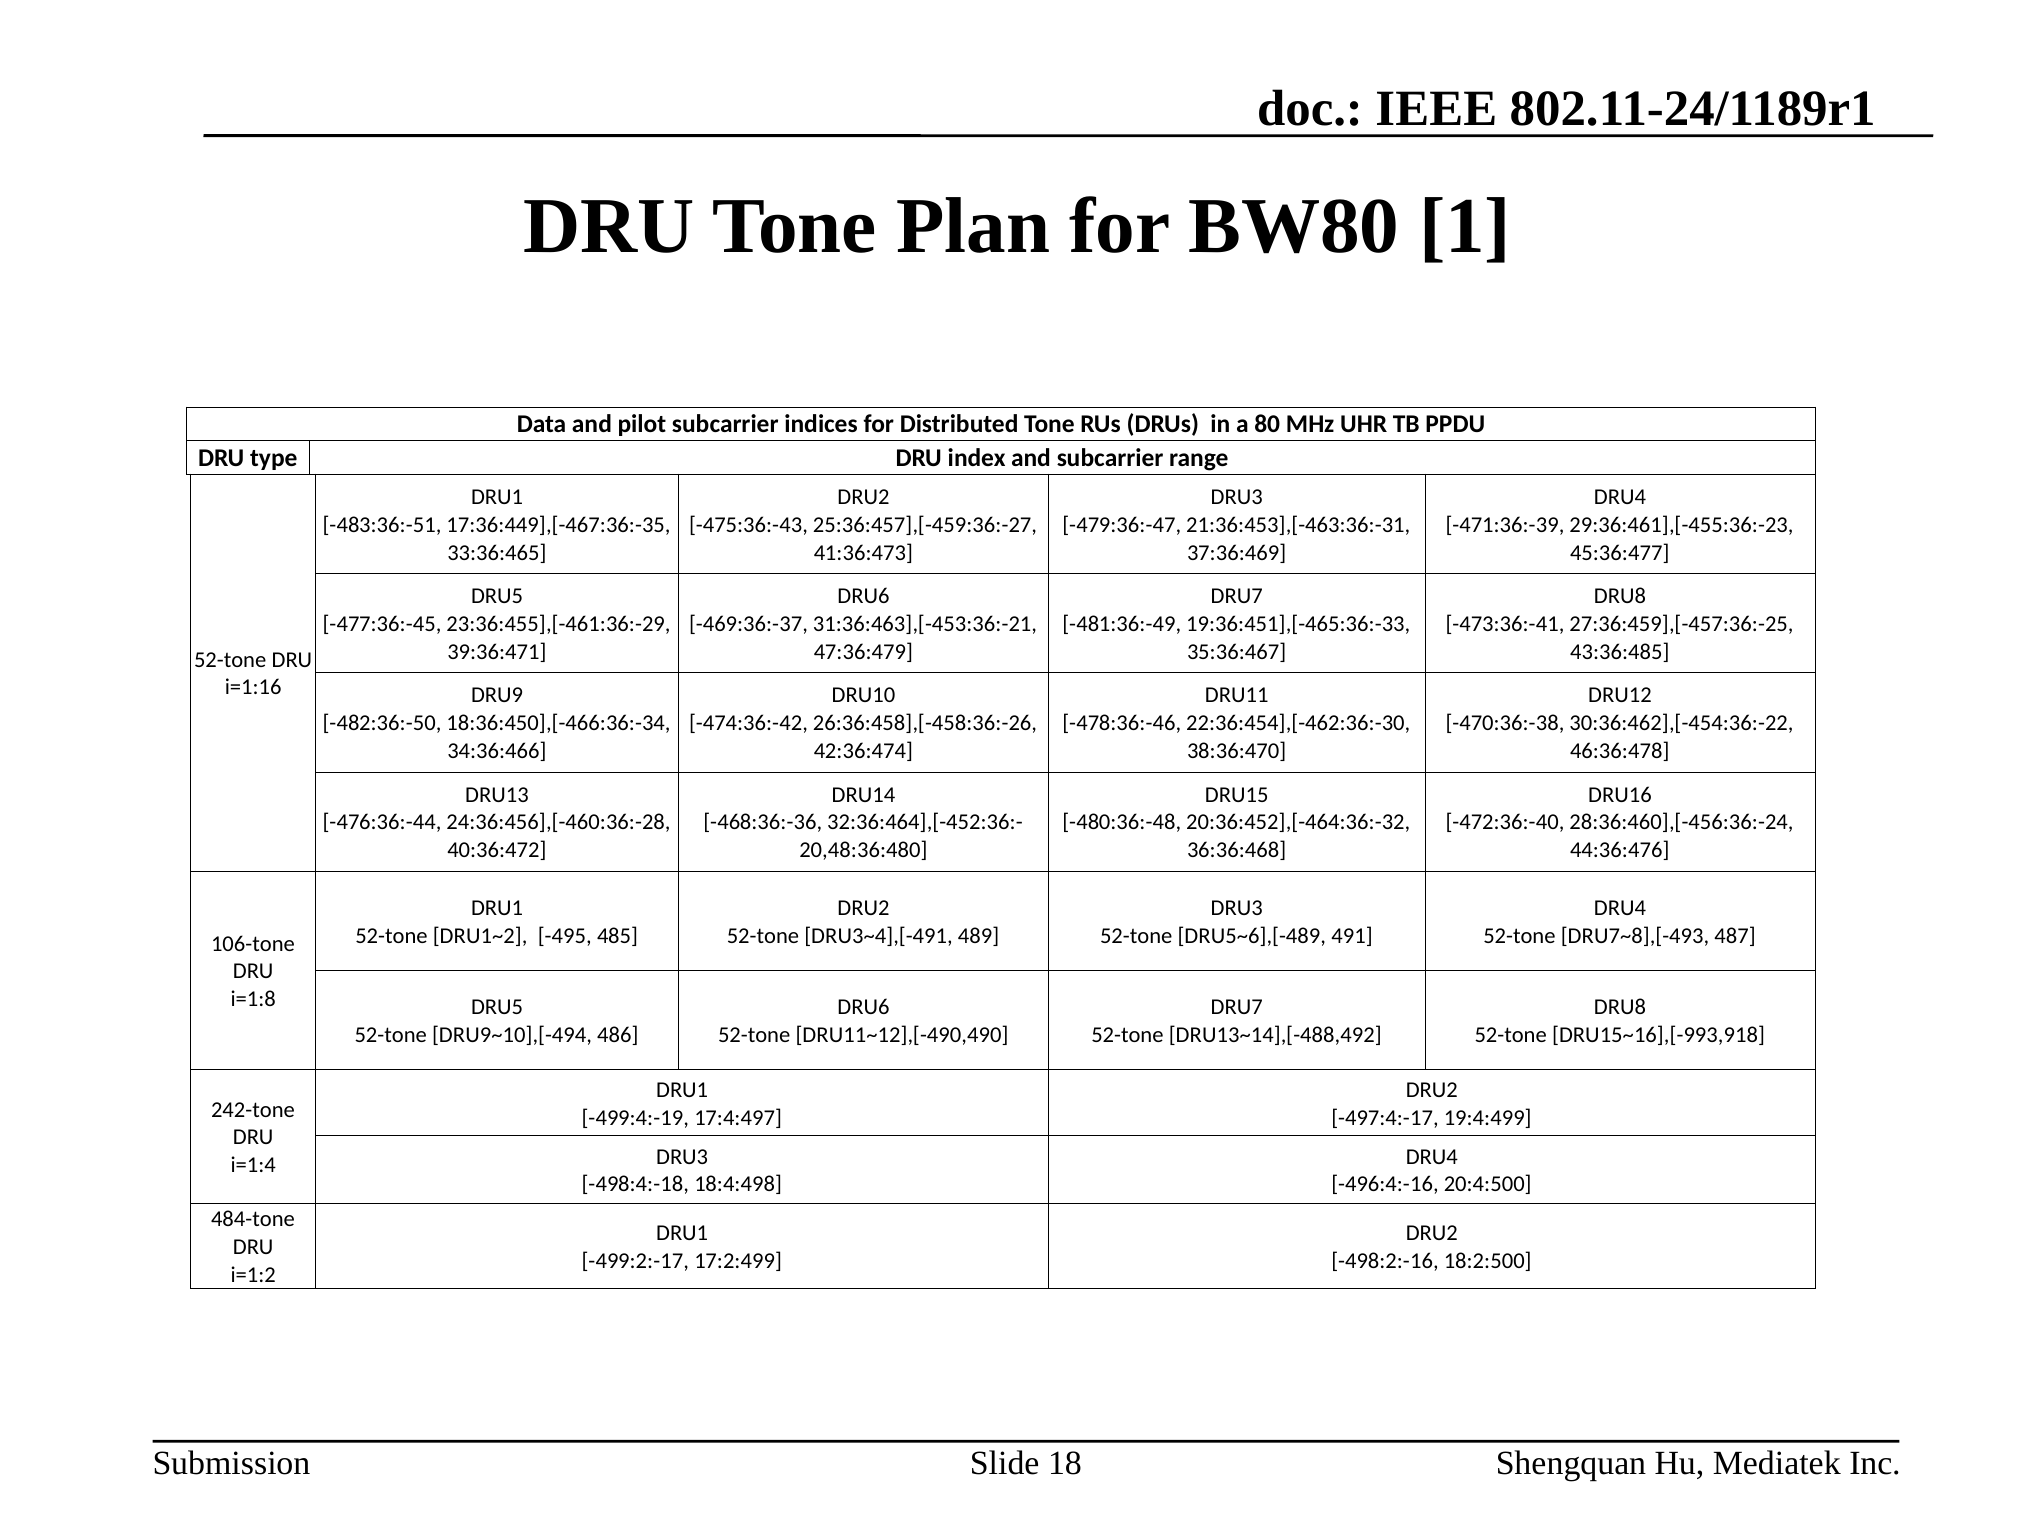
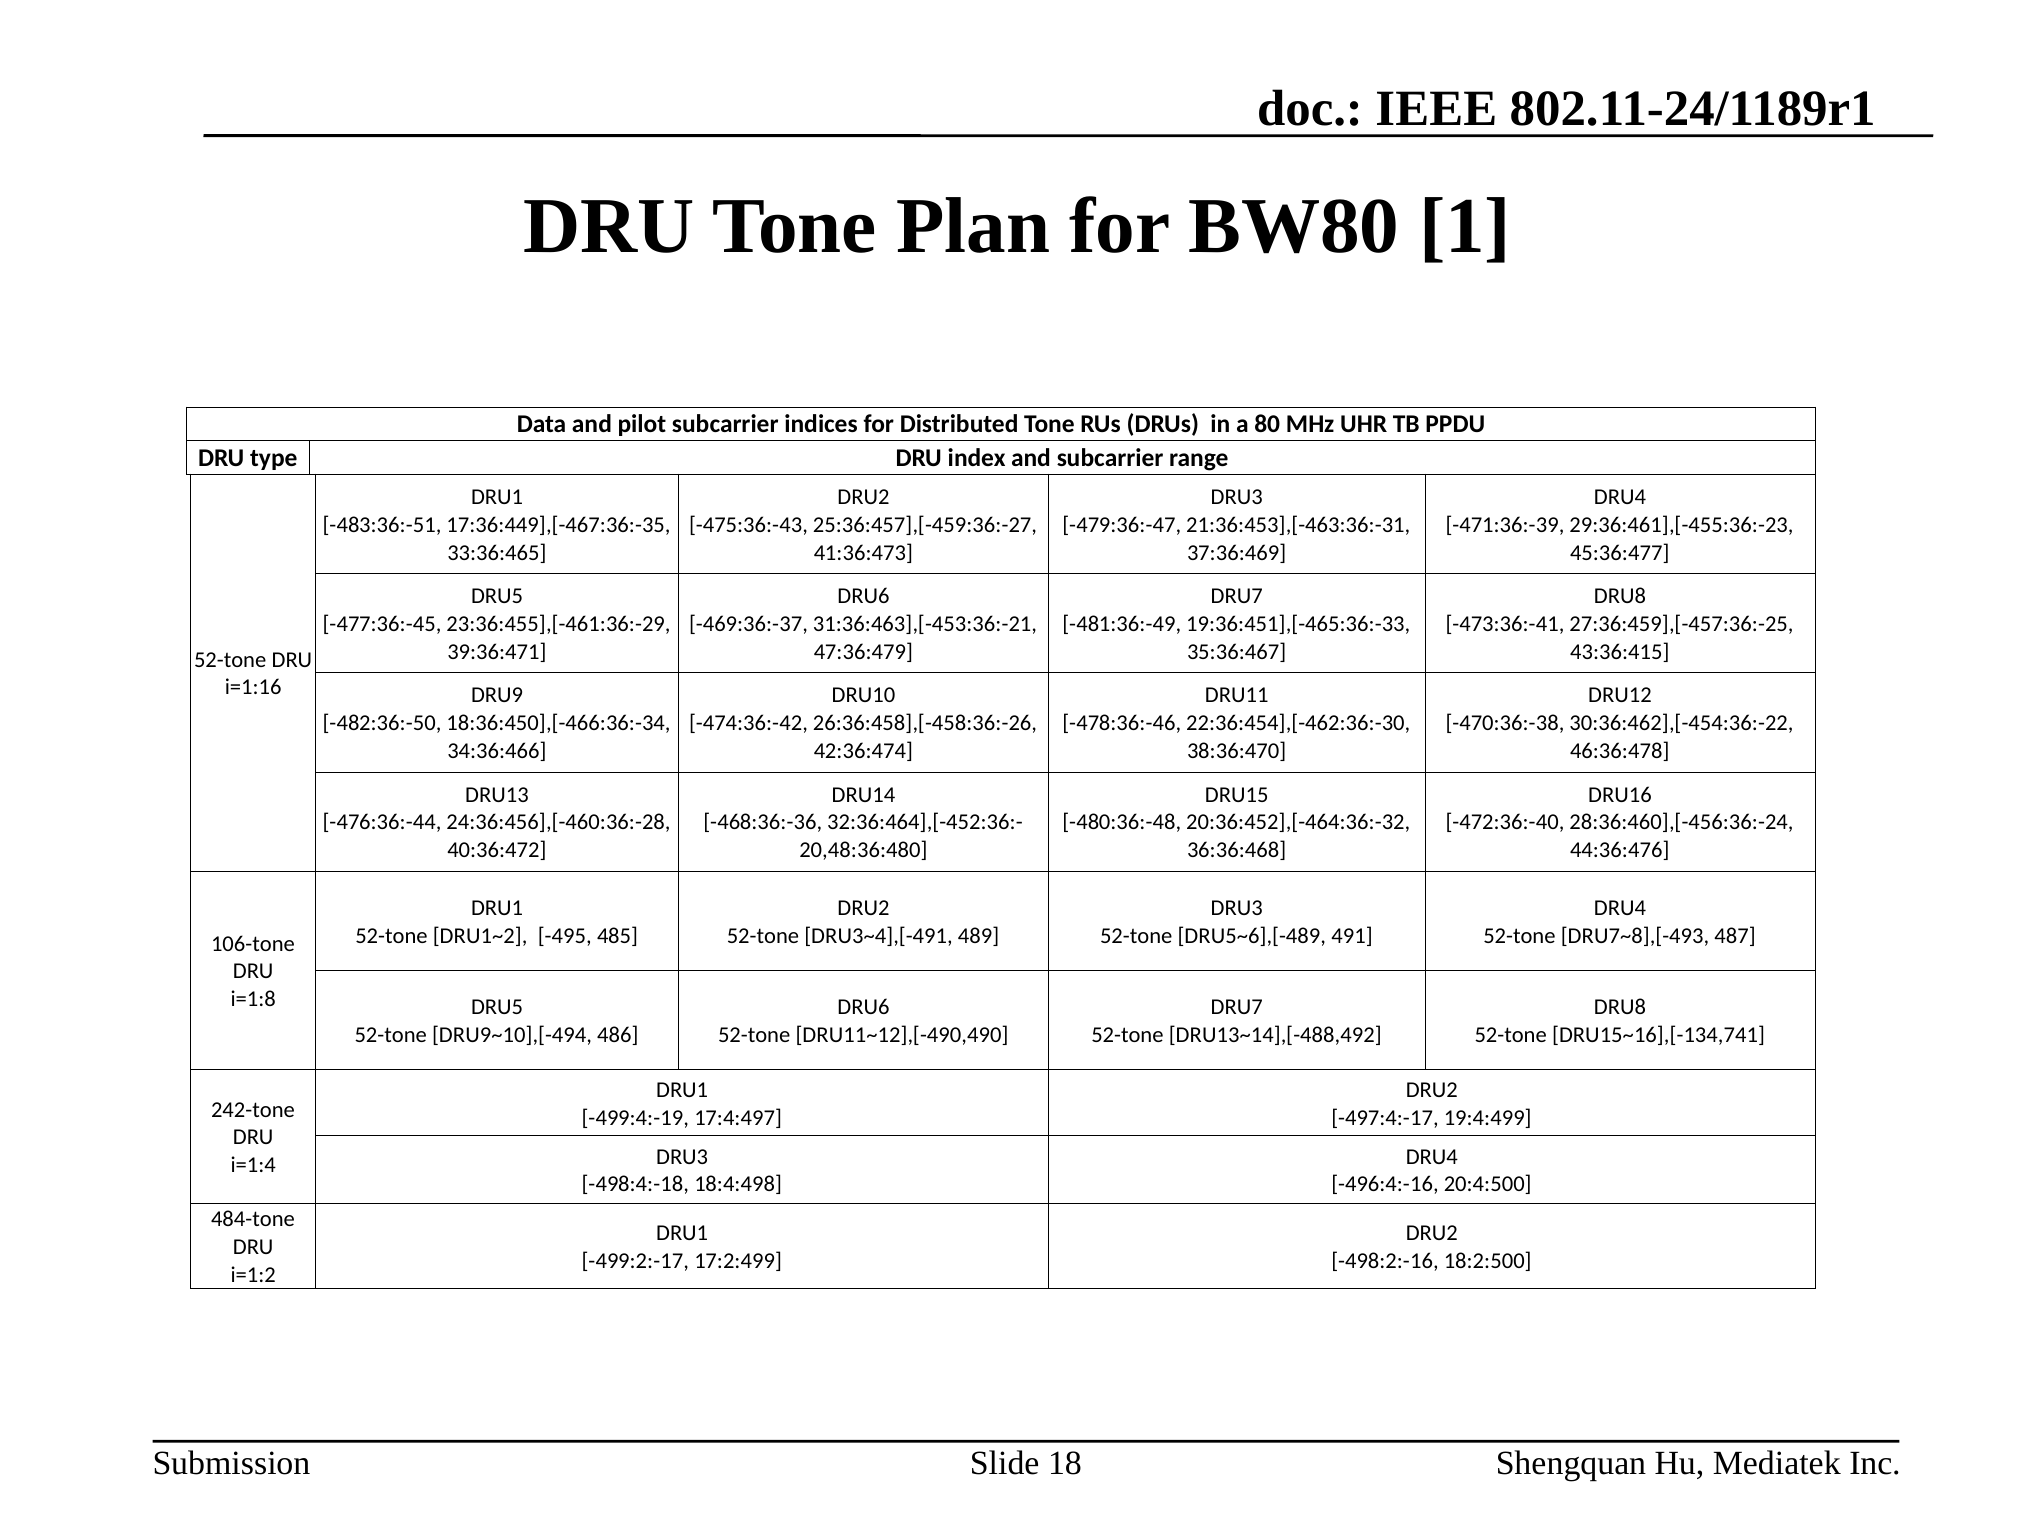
43:36:485: 43:36:485 -> 43:36:415 (1620, 652)
DRU15~16],[-993,918: DRU15~16],[-993,918 -> DRU15~16],[-134,741 (1659, 1035)
